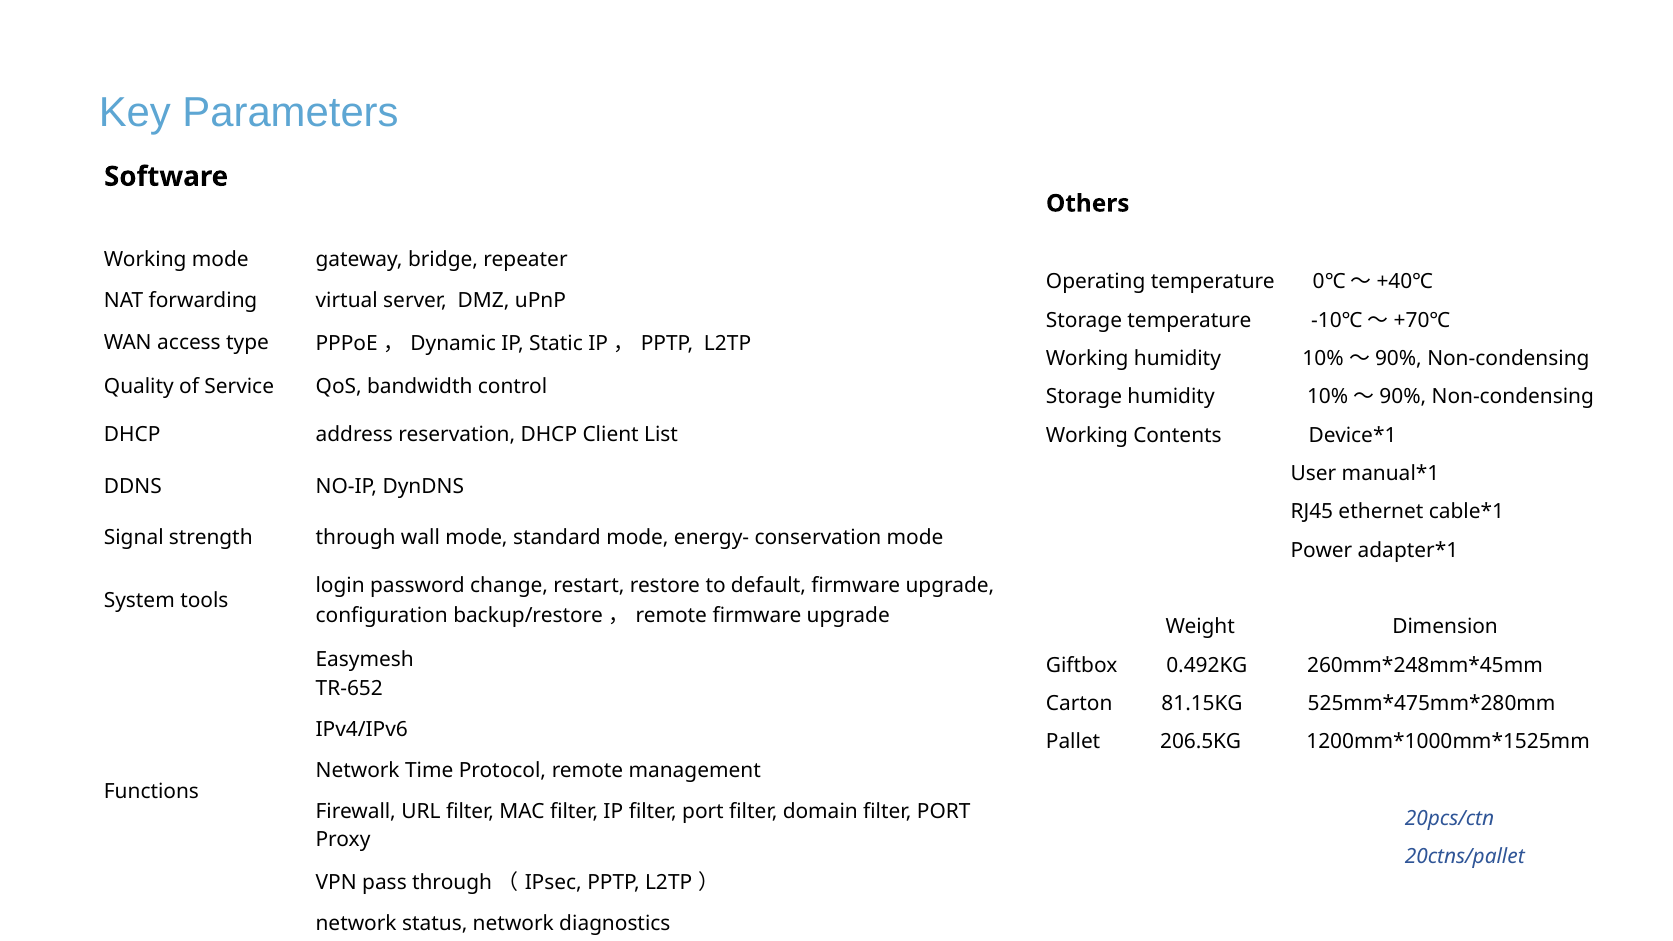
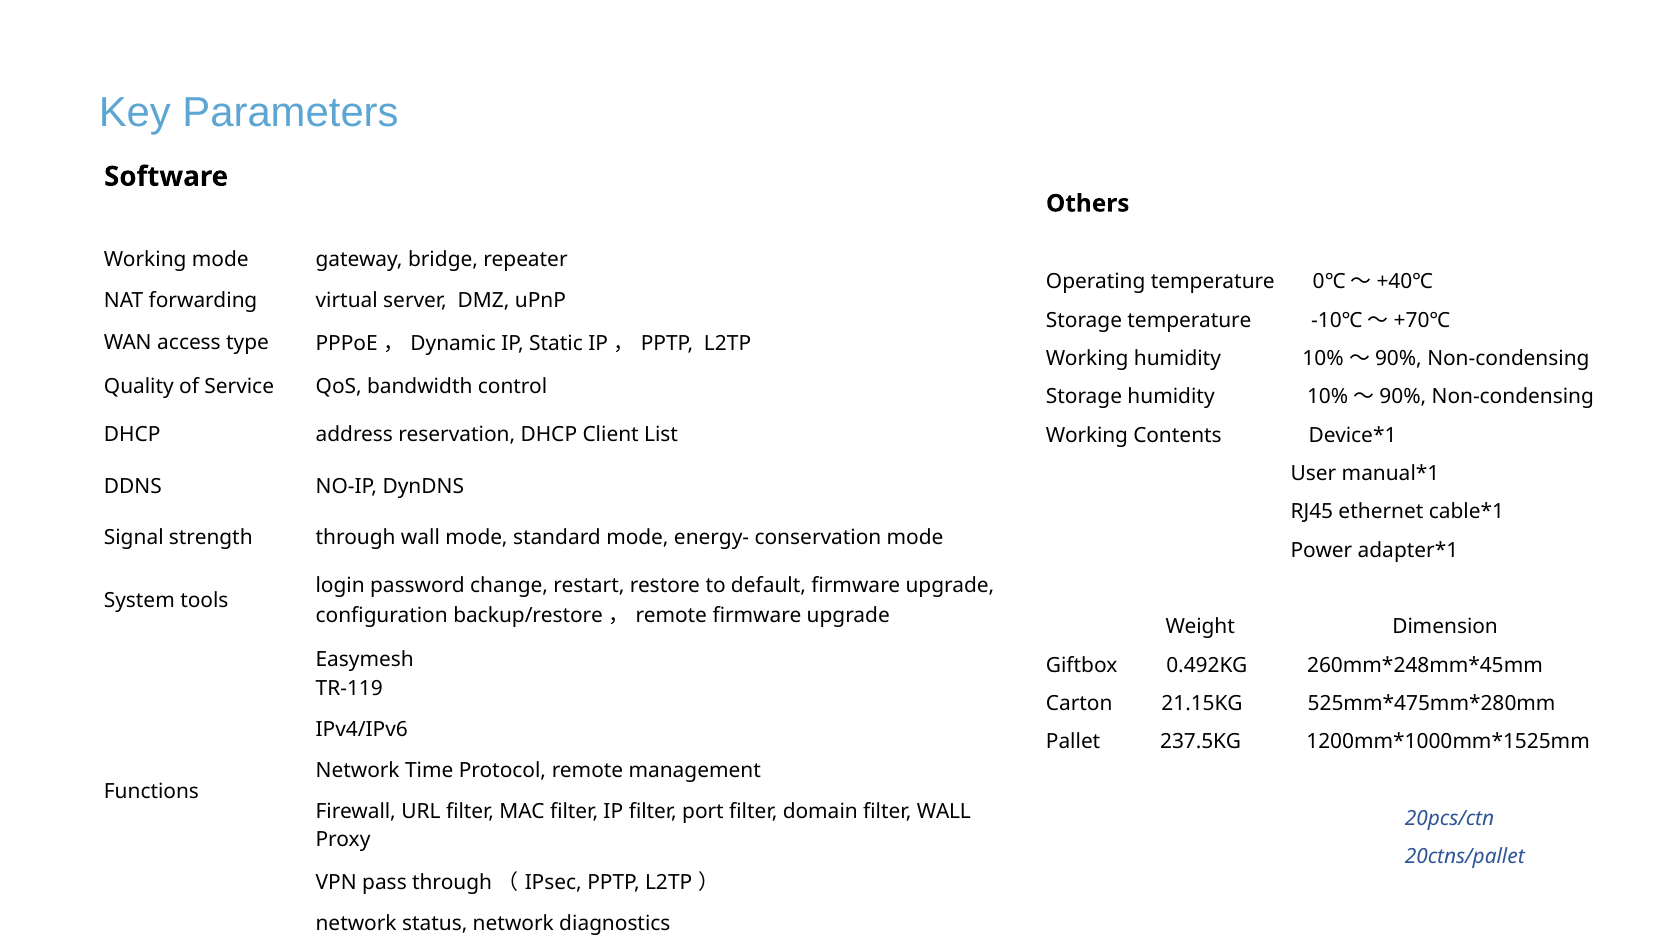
TR-652: TR-652 -> TR-119 (349, 688)
81.15KG: 81.15KG -> 21.15KG (1202, 704)
206.5KG: 206.5KG -> 237.5KG (1201, 742)
domain filter PORT: PORT -> WALL (944, 812)
